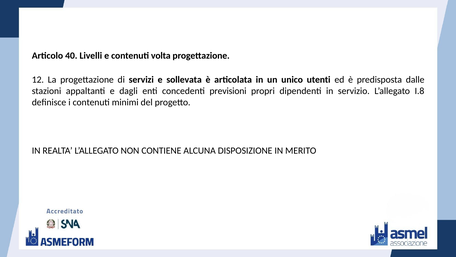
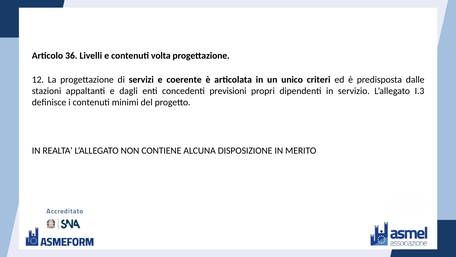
40: 40 -> 36 (71, 56)
sollevata: sollevata -> coerente (184, 80)
utenti: utenti -> criteri (319, 80)
I.8: I.8 -> I.3 (419, 91)
